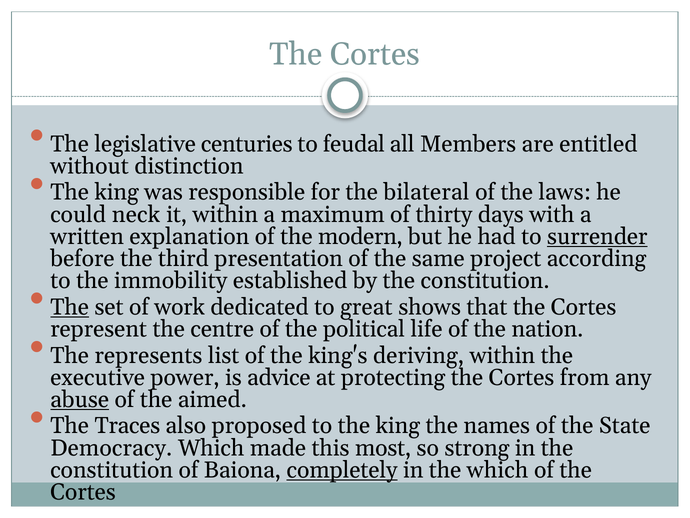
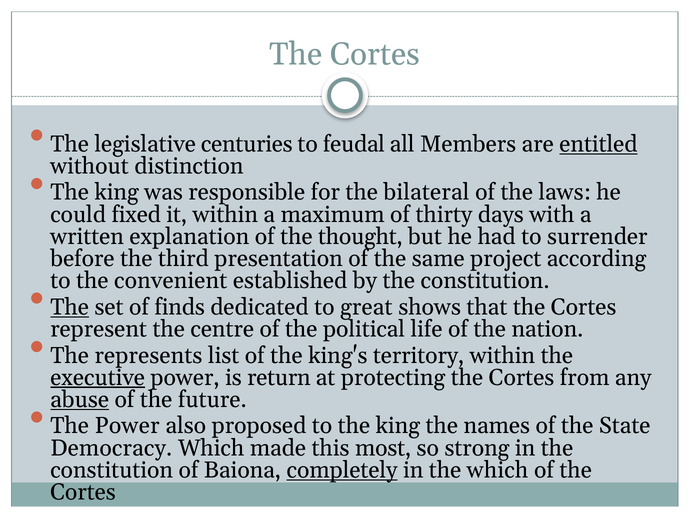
entitled underline: none -> present (598, 144)
neck: neck -> fixed (136, 214)
modern: modern -> thought (360, 236)
surrender underline: present -> none (597, 236)
immobility: immobility -> convenient (171, 281)
work: work -> finds (180, 307)
deriving: deriving -> territory (419, 355)
executive underline: none -> present (98, 377)
advice: advice -> return (279, 377)
aimed: aimed -> future (212, 399)
The Traces: Traces -> Power (127, 425)
